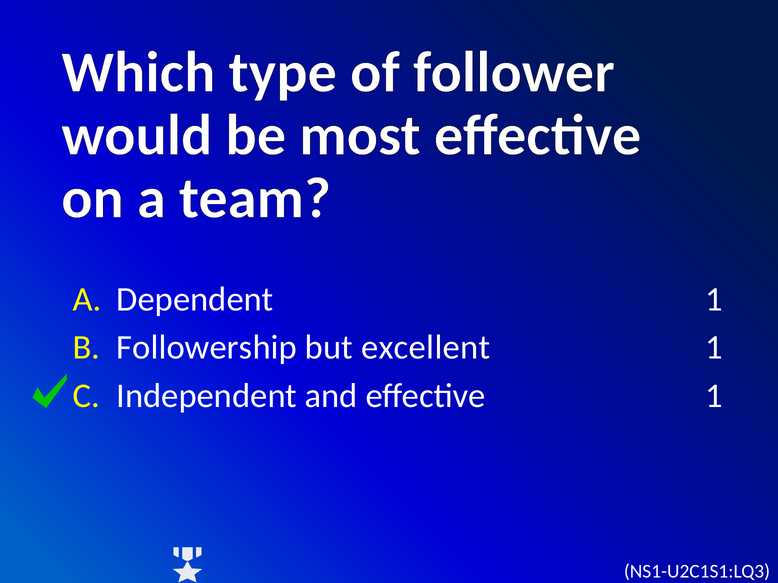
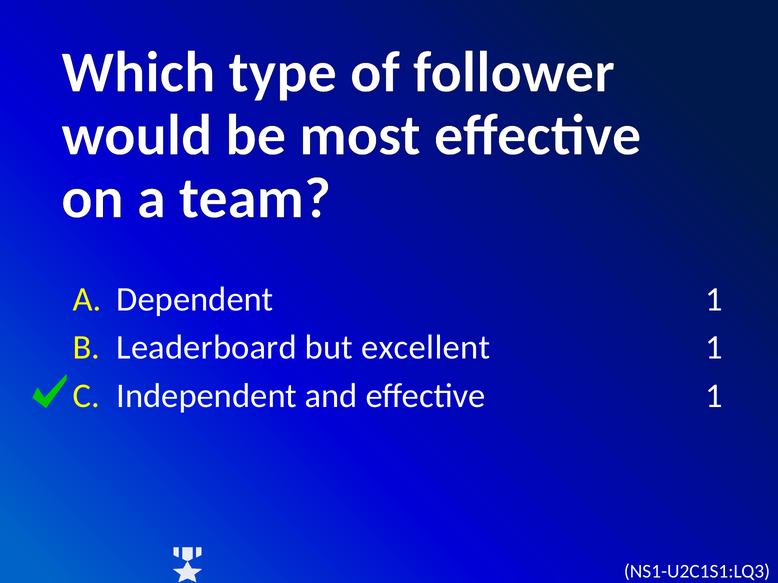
Followership: Followership -> Leaderboard (207, 348)
